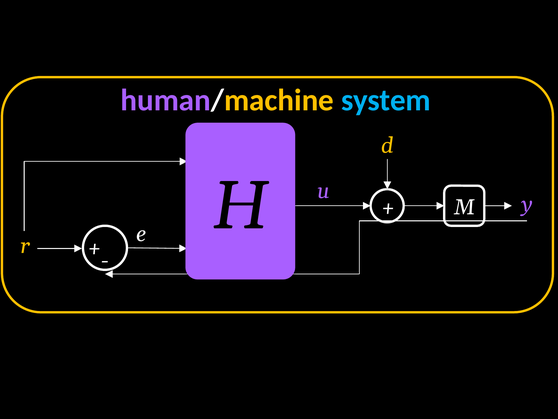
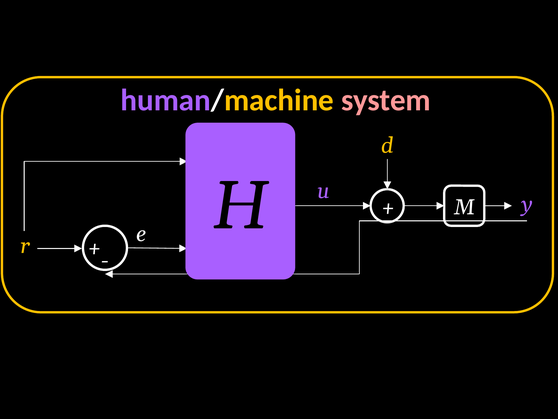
system colour: light blue -> pink (386, 100)
